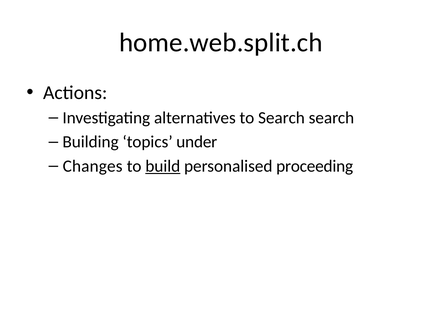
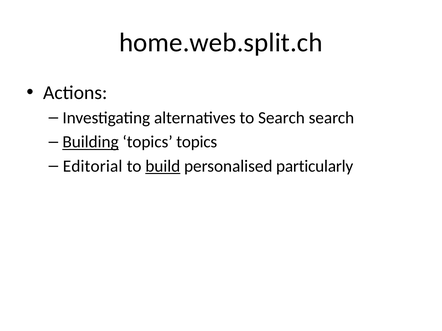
Building underline: none -> present (91, 142)
topics under: under -> topics (197, 142)
Changes: Changes -> Editorial (93, 166)
proceeding: proceeding -> particularly (315, 166)
